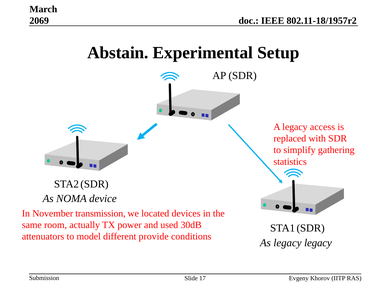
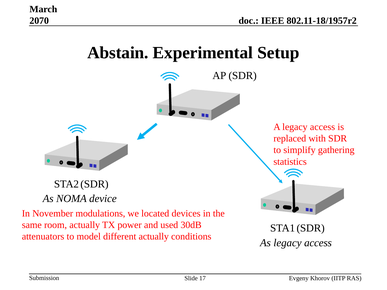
2069: 2069 -> 2070 (39, 21)
transmission: transmission -> modulations (100, 214)
different provide: provide -> actually (154, 237)
As legacy legacy: legacy -> access (318, 243)
